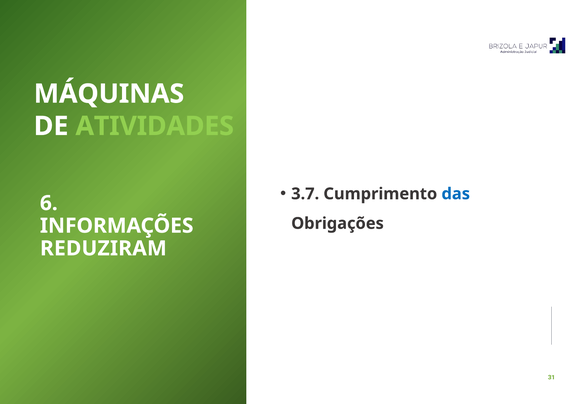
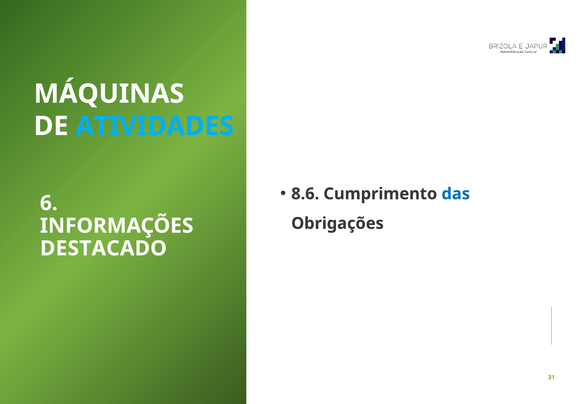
ATIVIDADES colour: light green -> light blue (155, 126)
3.7: 3.7 -> 8.6 (305, 194)
REDUZIRAM: REDUZIRAM -> DESTACADO (103, 249)
